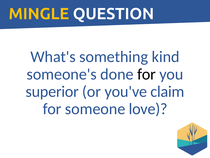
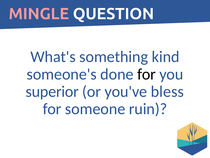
MINGLE colour: yellow -> pink (39, 14)
claim: claim -> bless (167, 91)
love: love -> ruin (148, 109)
